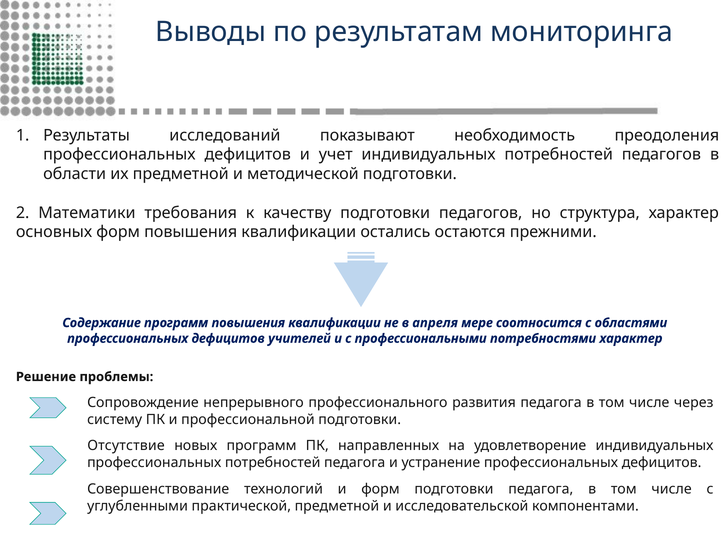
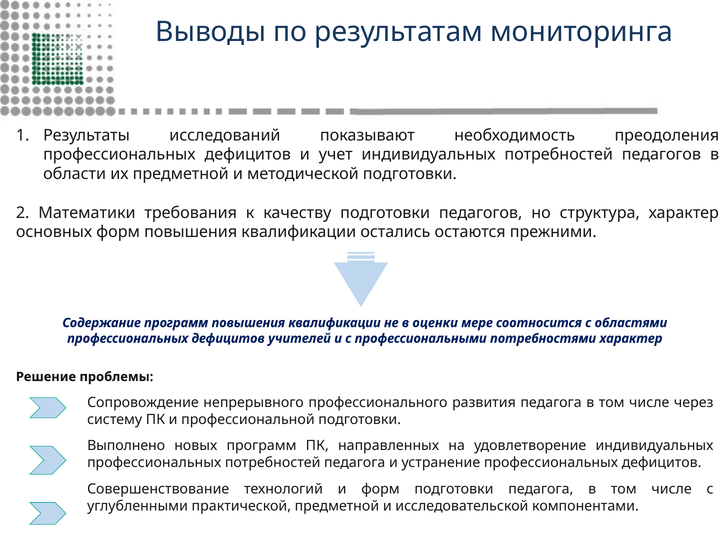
апреля: апреля -> оценки (435, 323)
Отсутствие: Отсутствие -> Выполнено (126, 446)
